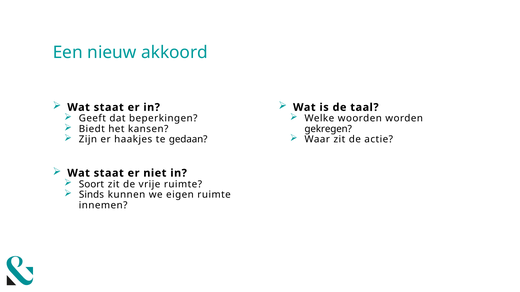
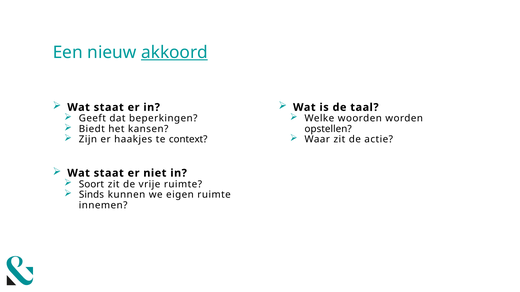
akkoord underline: none -> present (174, 52)
gekregen: gekregen -> opstellen (328, 129)
gedaan: gedaan -> context (188, 140)
